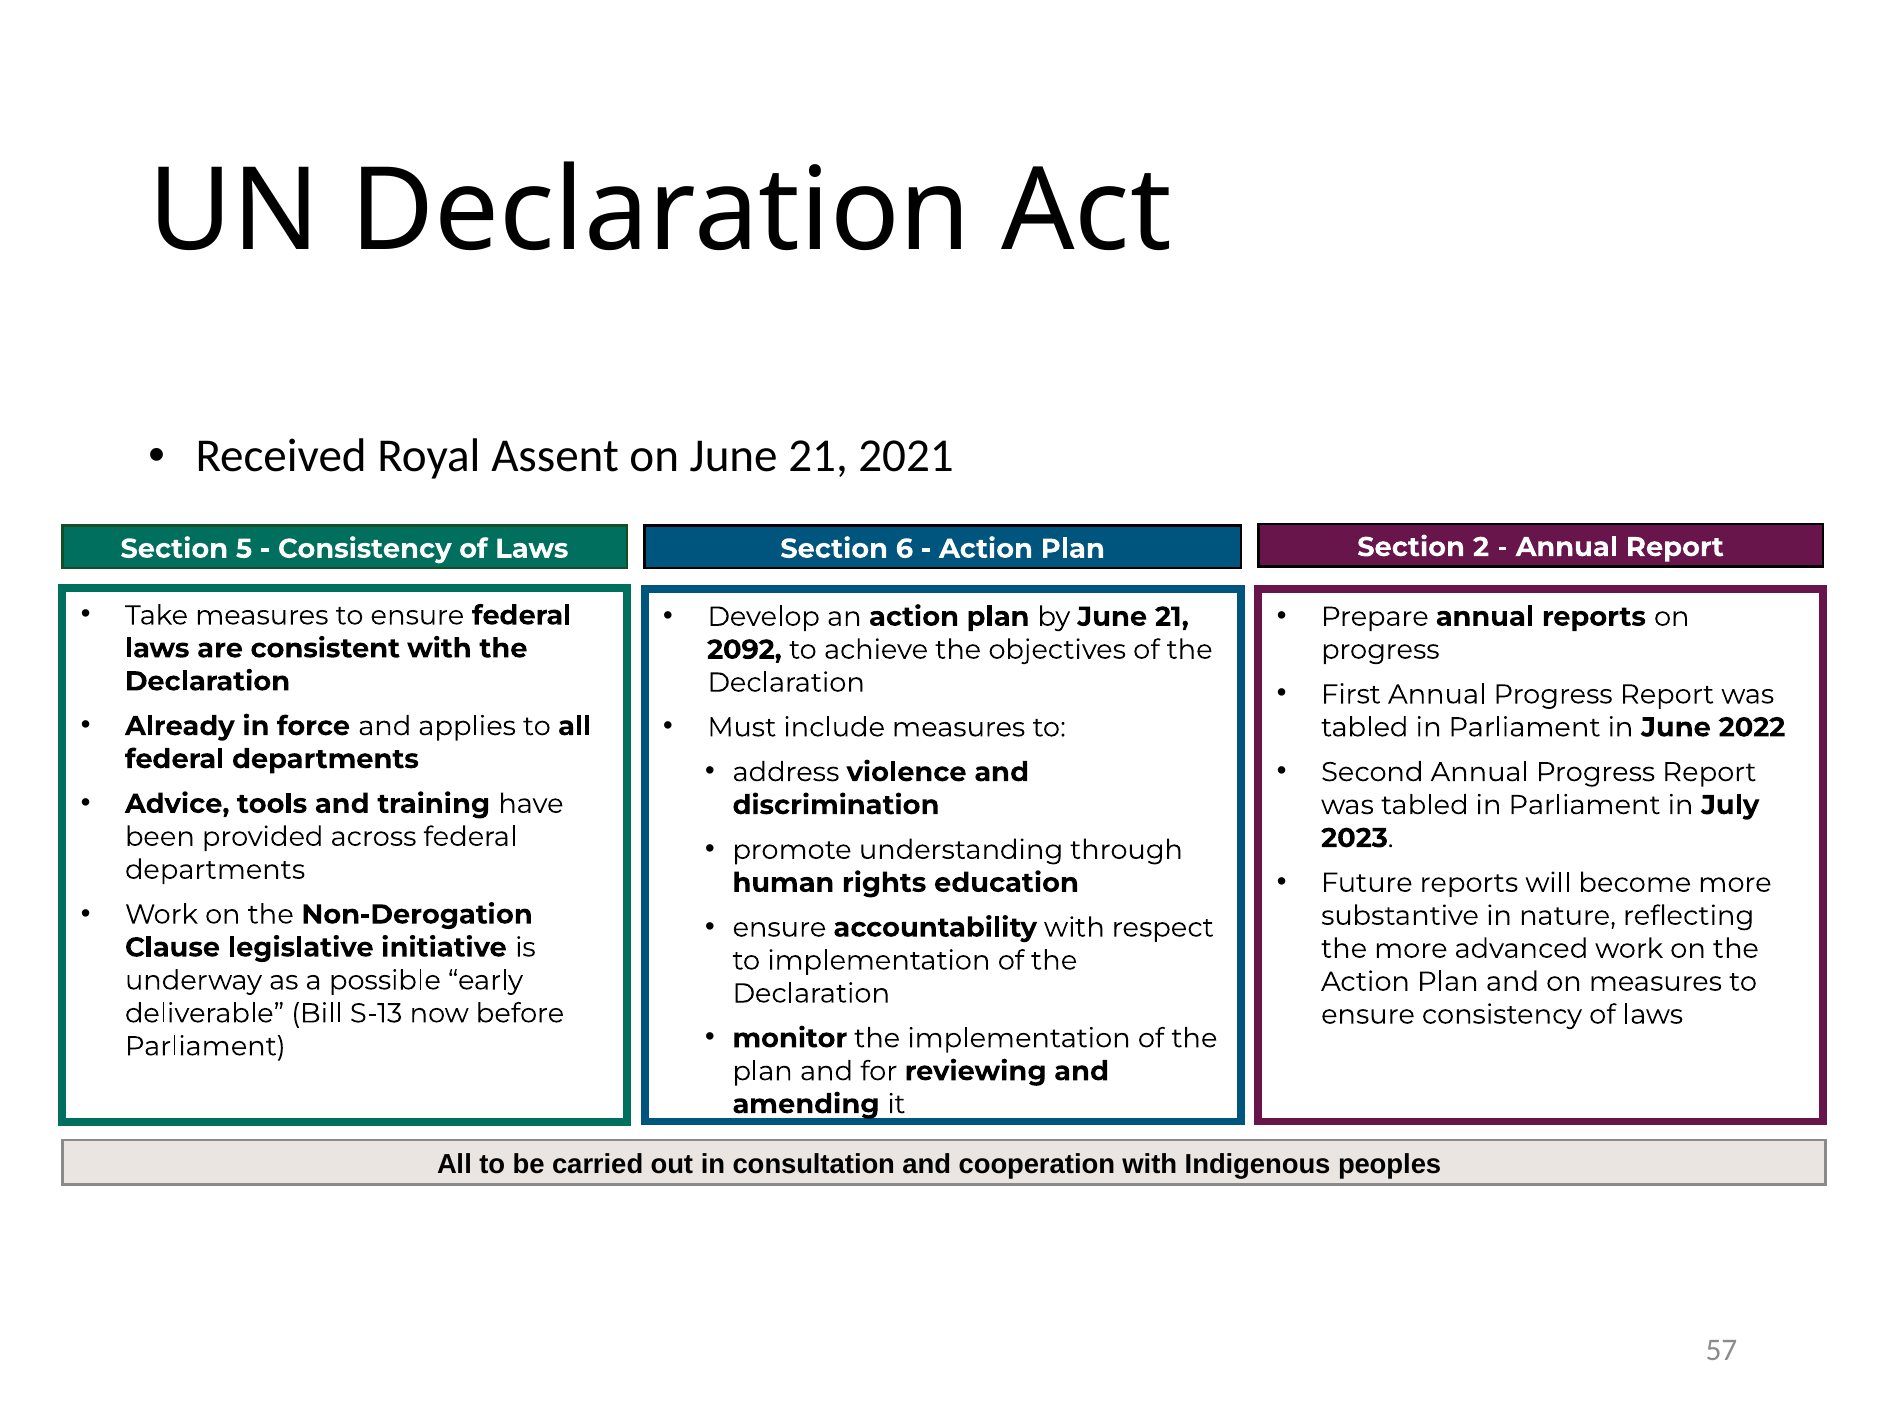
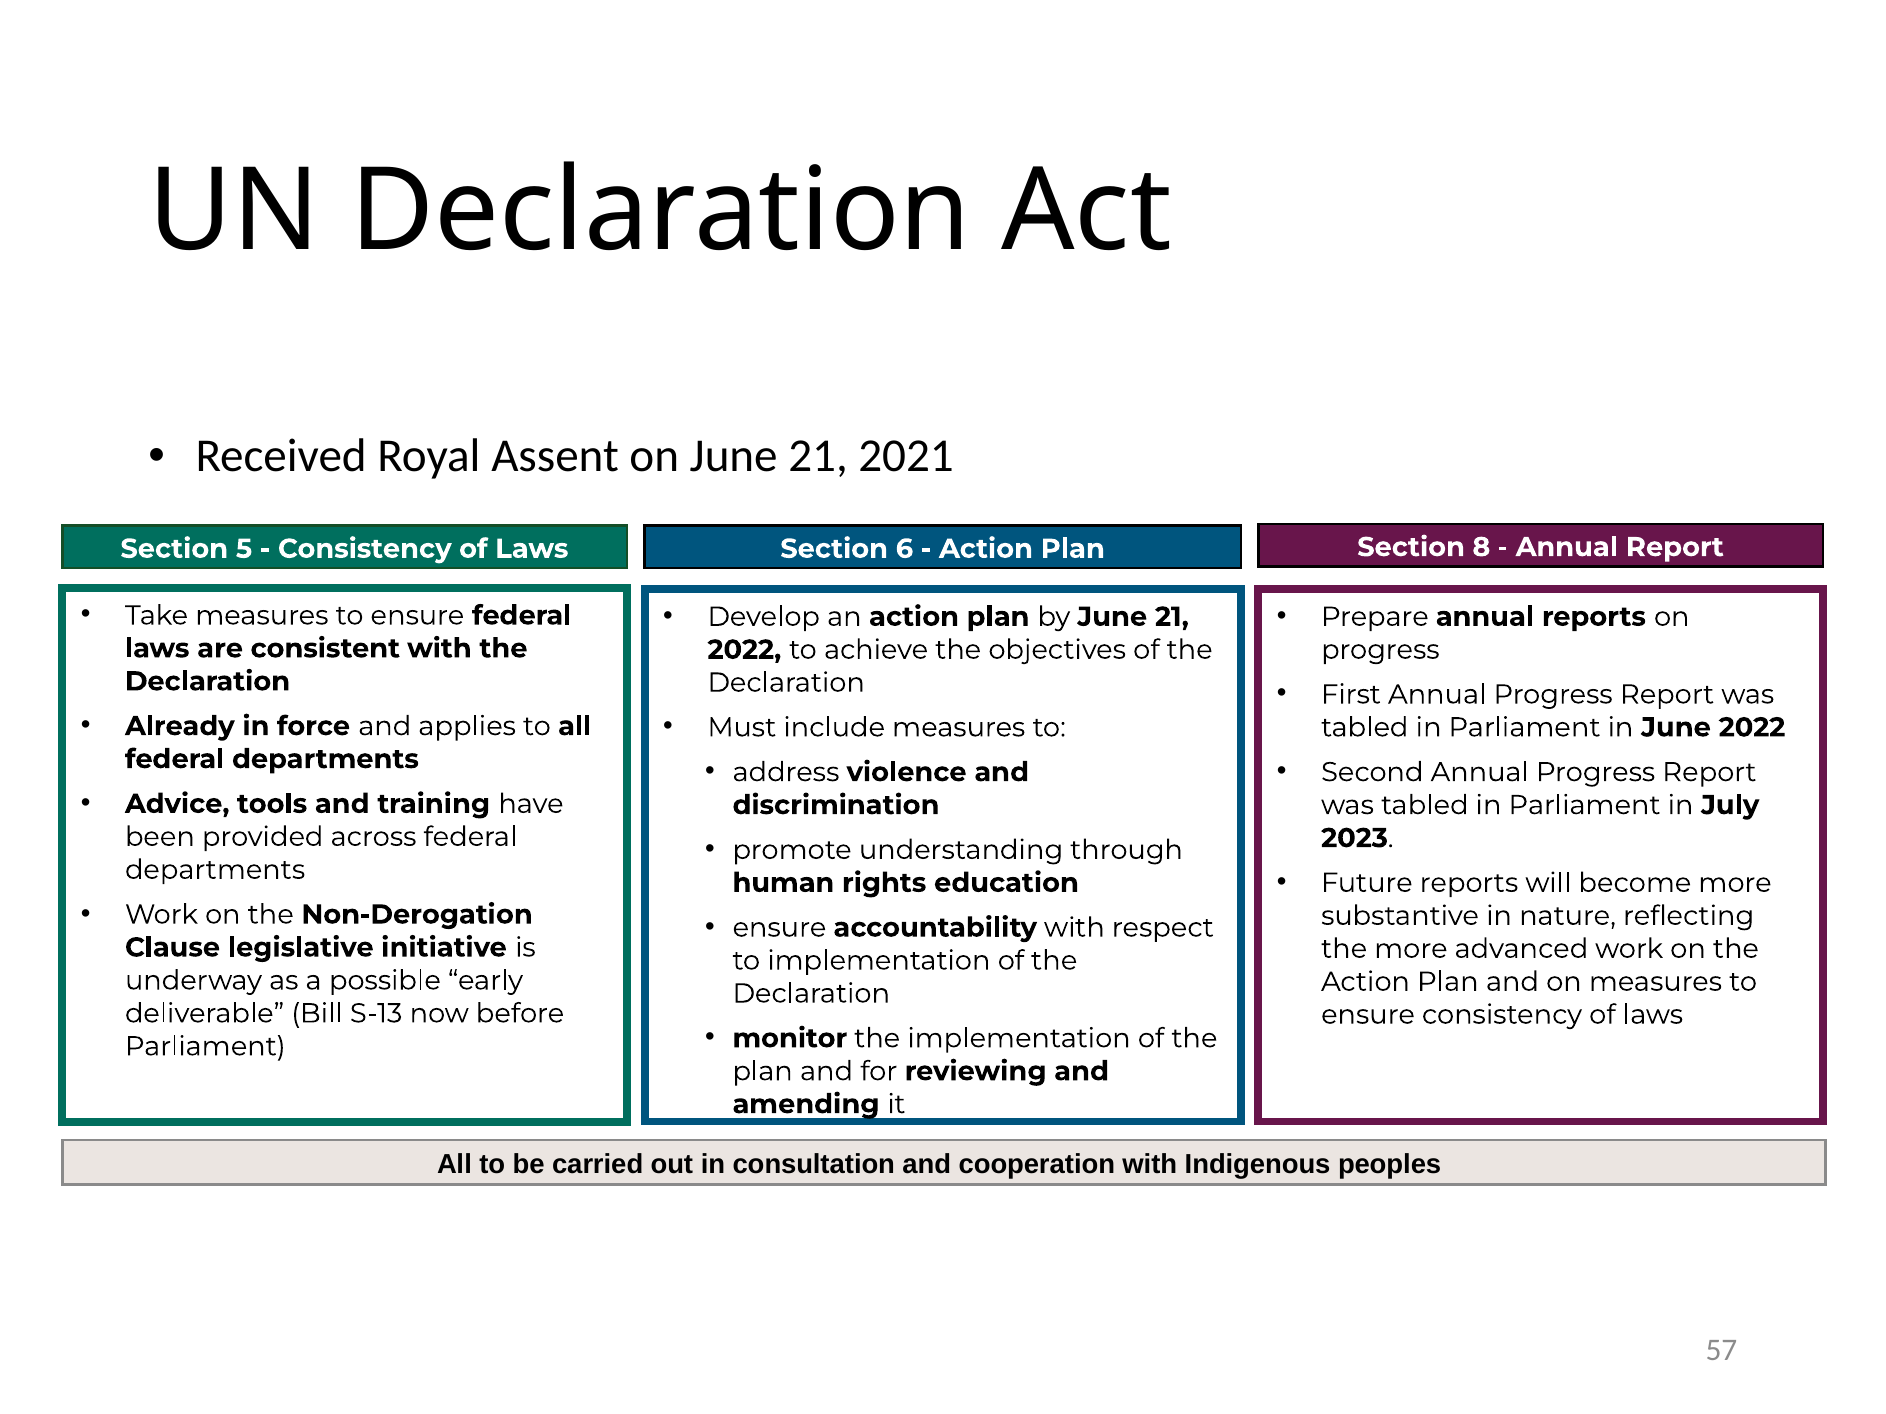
2: 2 -> 8 (1481, 547)
2092: 2092 -> 2022 (744, 650)
